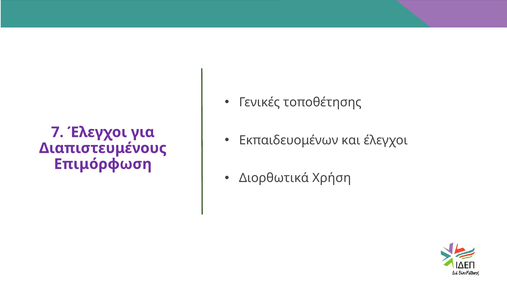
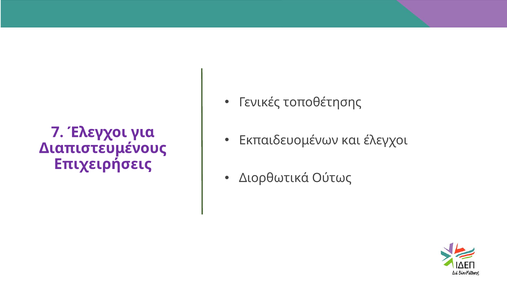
Επιμόρφωση: Επιμόρφωση -> Επιχειρήσεις (103, 164)
Χρήση: Χρήση -> Ούτως (332, 178)
